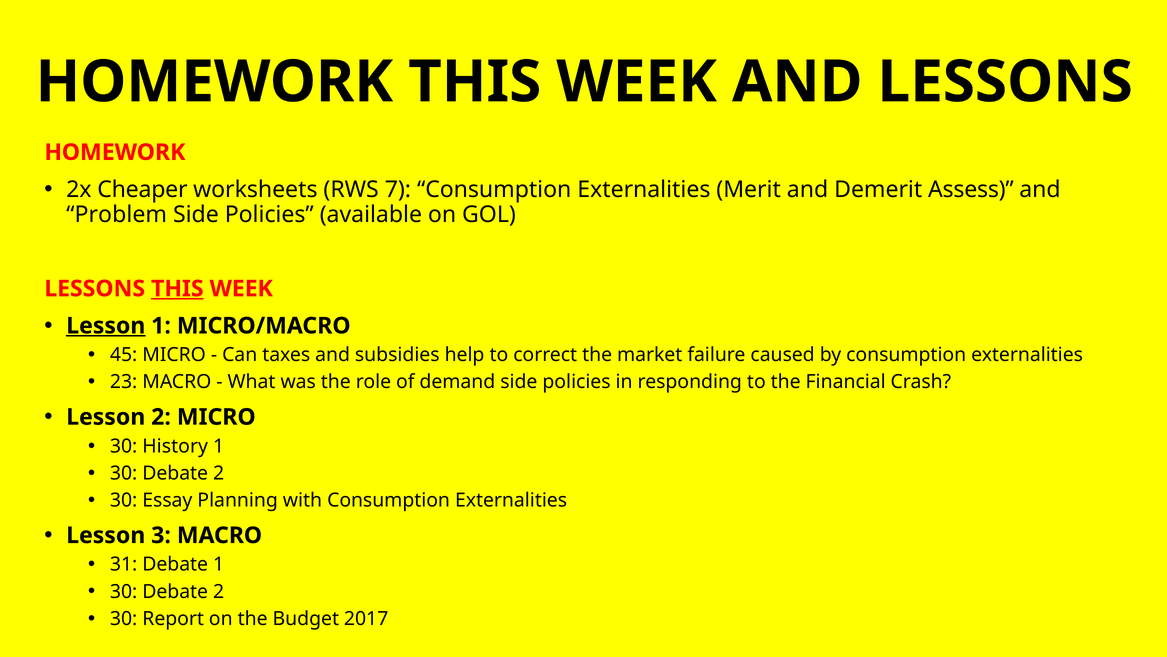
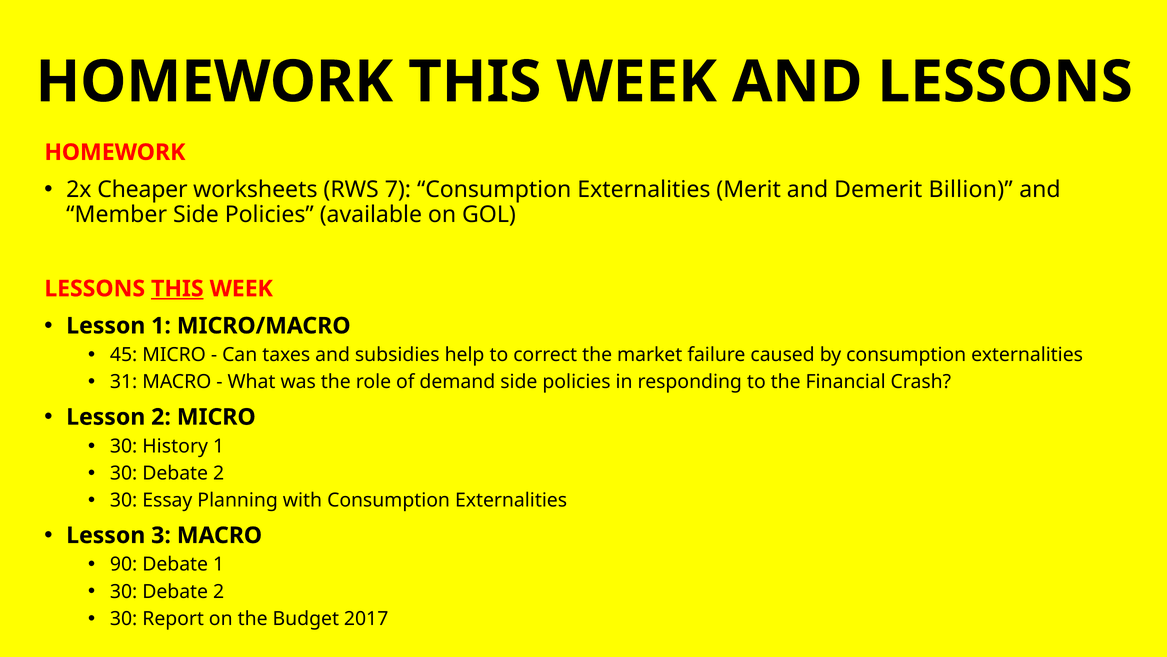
Assess: Assess -> Billion (971, 189)
Problem: Problem -> Member (117, 214)
Lesson underline: present -> none (106, 326)
23: 23 -> 31 (124, 382)
31: 31 -> 90 (124, 564)
